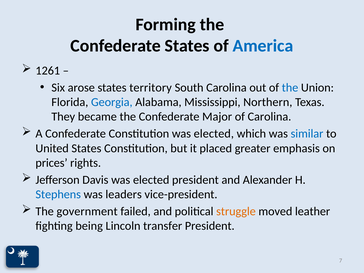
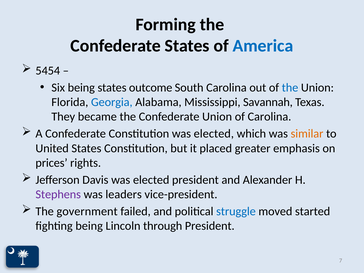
1261: 1261 -> 5454 (48, 71)
Six arose: arose -> being (81, 88)
territory: territory -> outcome (151, 88)
Northern: Northern -> Savannah (268, 102)
Confederate Major: Major -> Union (217, 117)
similar colour: blue -> orange (307, 134)
Stephens colour: blue -> purple (58, 194)
struggle colour: orange -> blue (236, 211)
leather: leather -> started (313, 211)
transfer: transfer -> through (163, 226)
